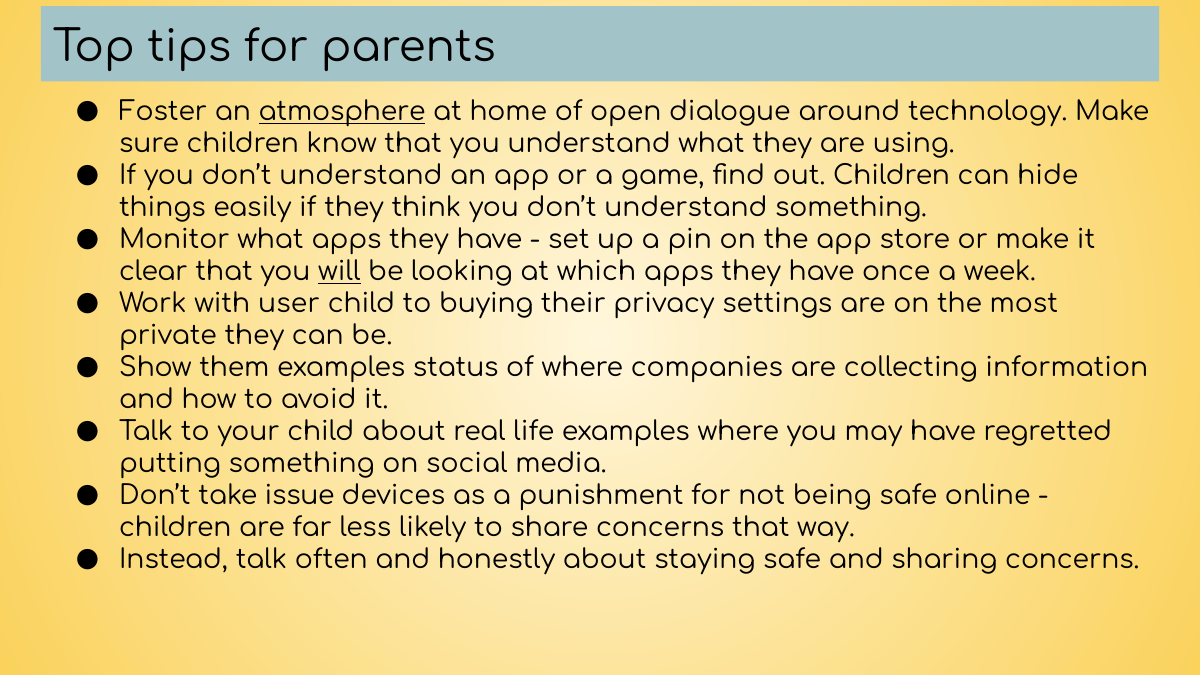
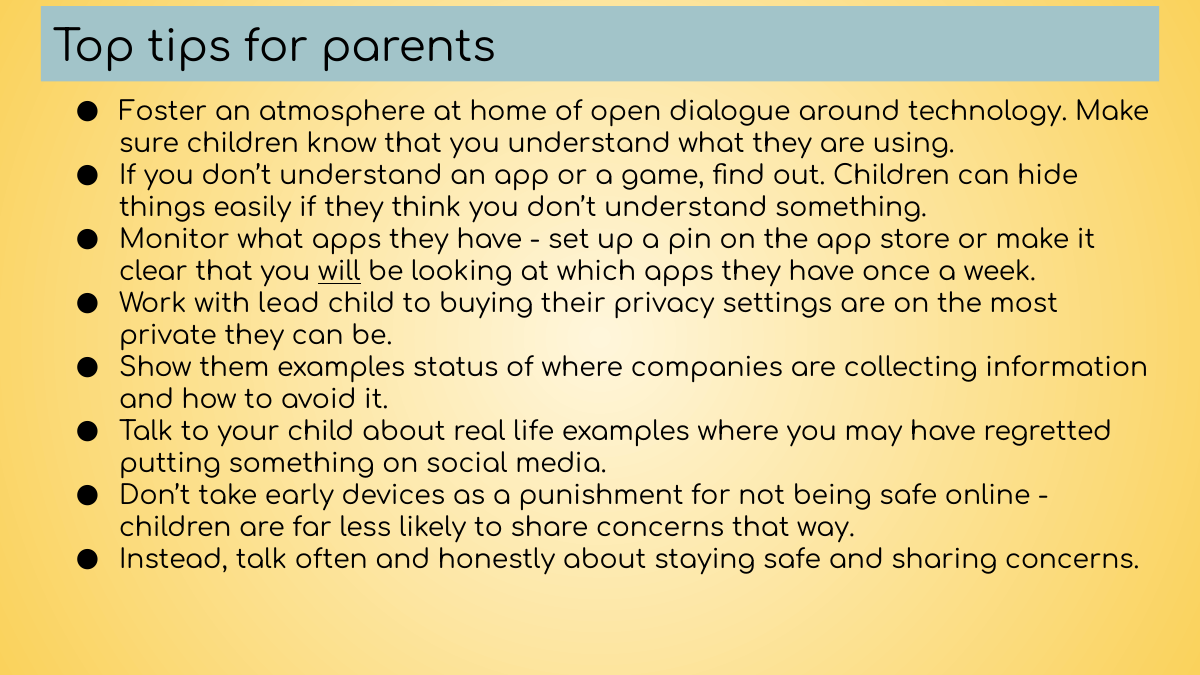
atmosphere underline: present -> none (342, 112)
user: user -> lead (289, 304)
issue: issue -> early (299, 496)
